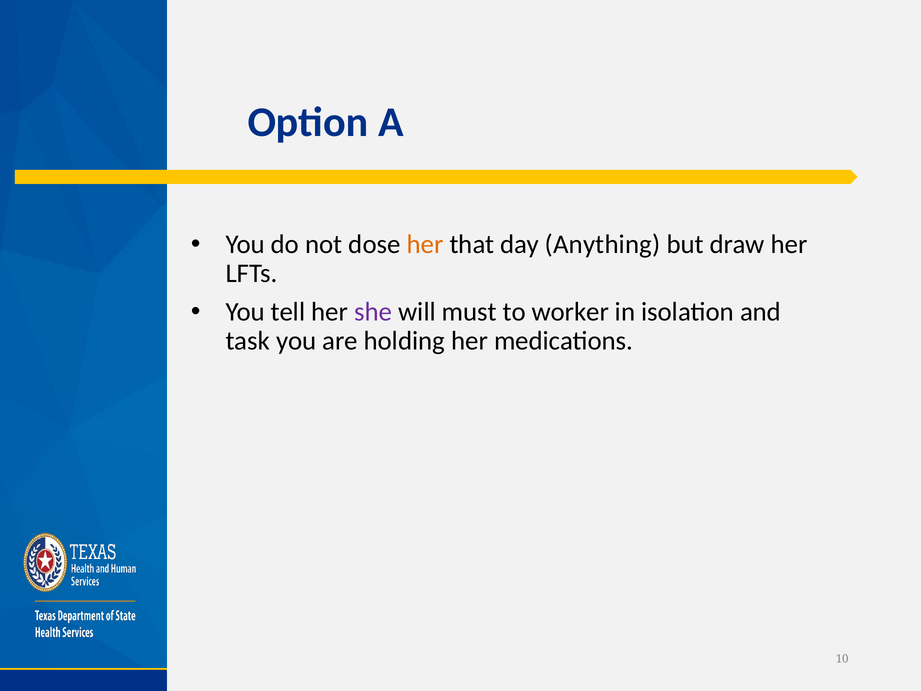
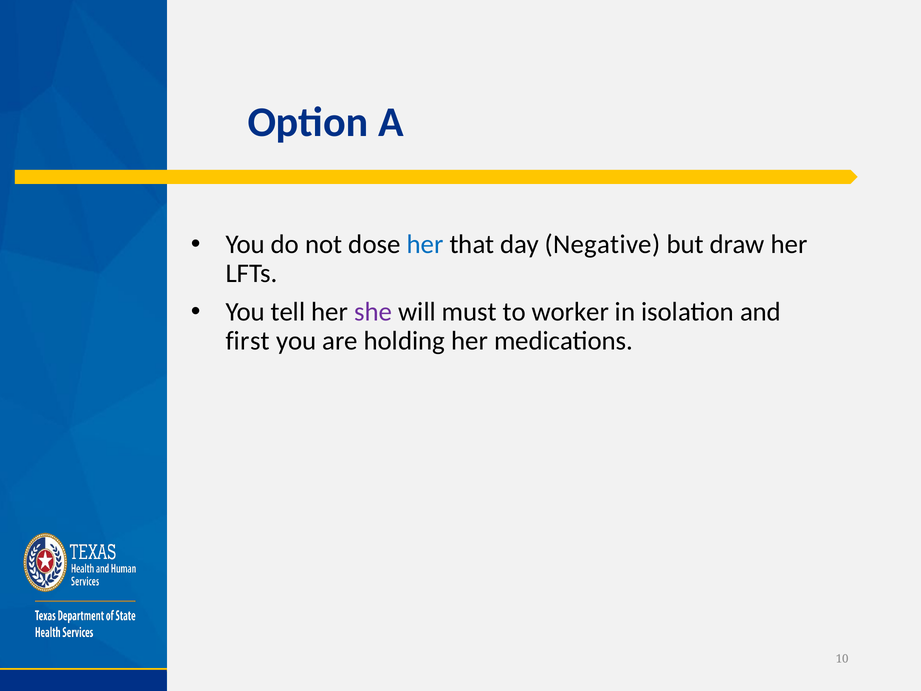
her colour: orange -> blue (425, 244)
Anything: Anything -> Negative (603, 244)
task: task -> first (248, 341)
